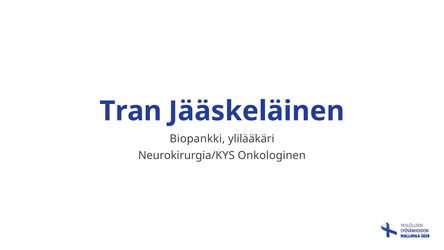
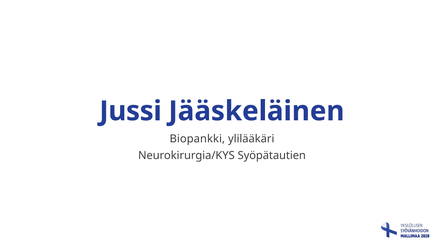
Tran: Tran -> Jussi (131, 111)
Onkologinen: Onkologinen -> Syöpätautien (272, 155)
